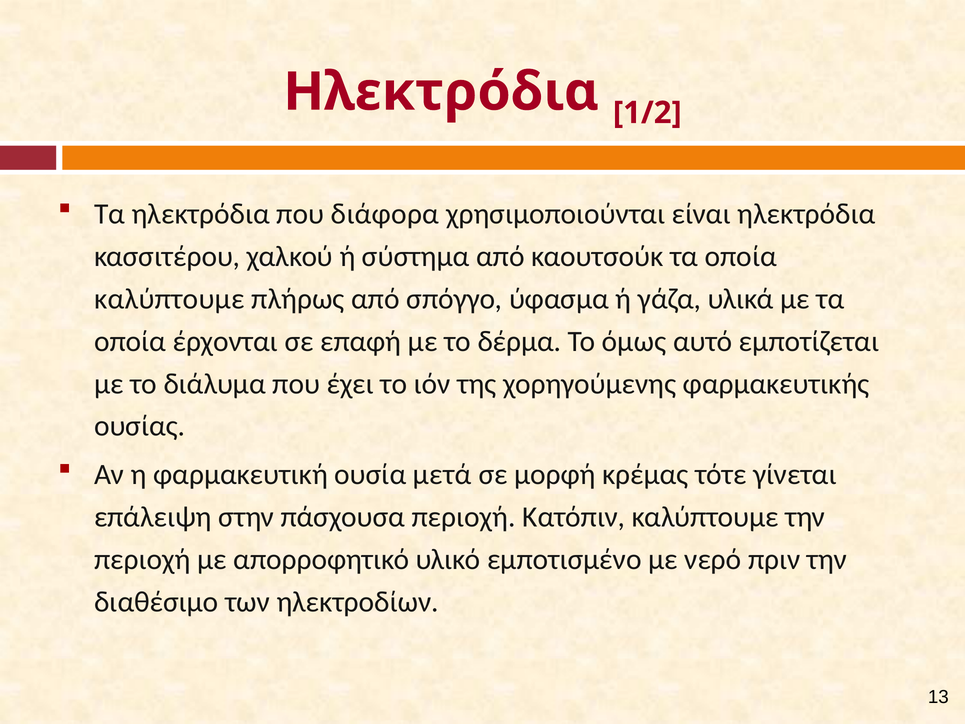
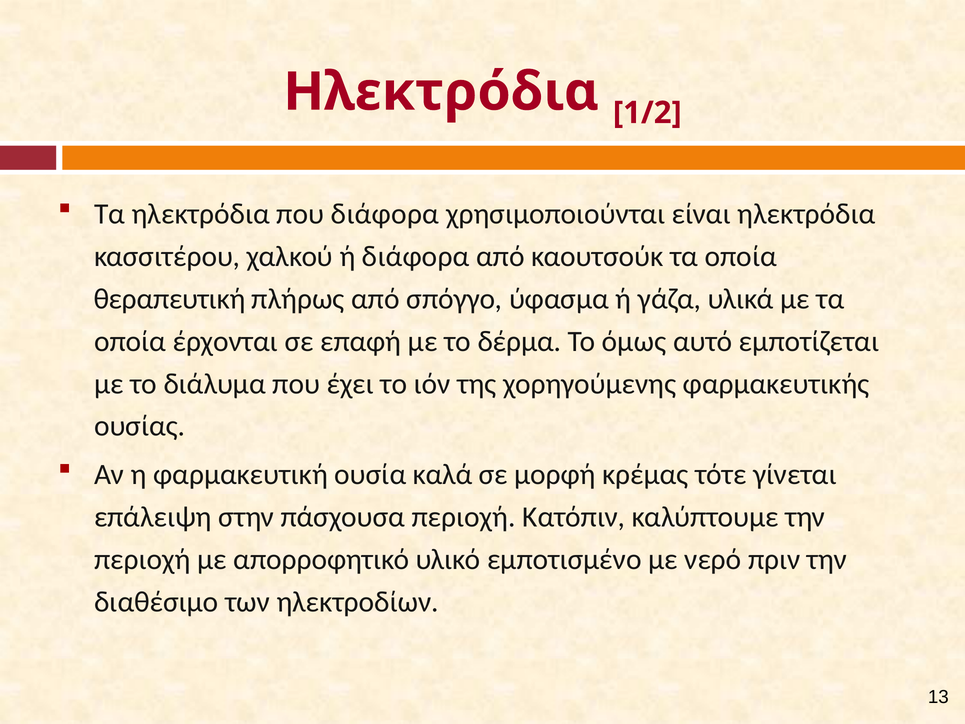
ή σύστημα: σύστημα -> διάφορα (416, 256)
καλύπτουμε: καλύπτουμε -> θεραπευτική (170, 299)
μετά: μετά -> καλά (443, 474)
